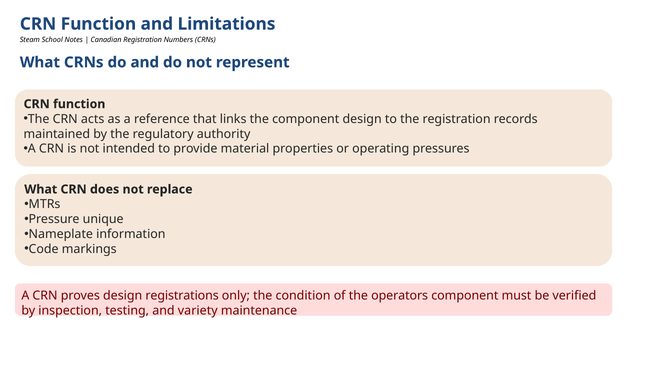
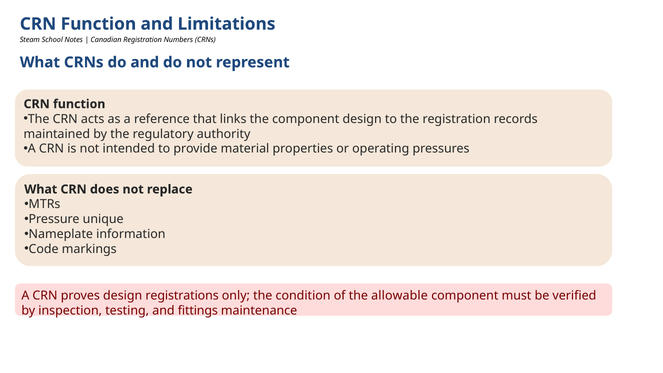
operators: operators -> allowable (400, 296)
variety: variety -> fittings (198, 311)
